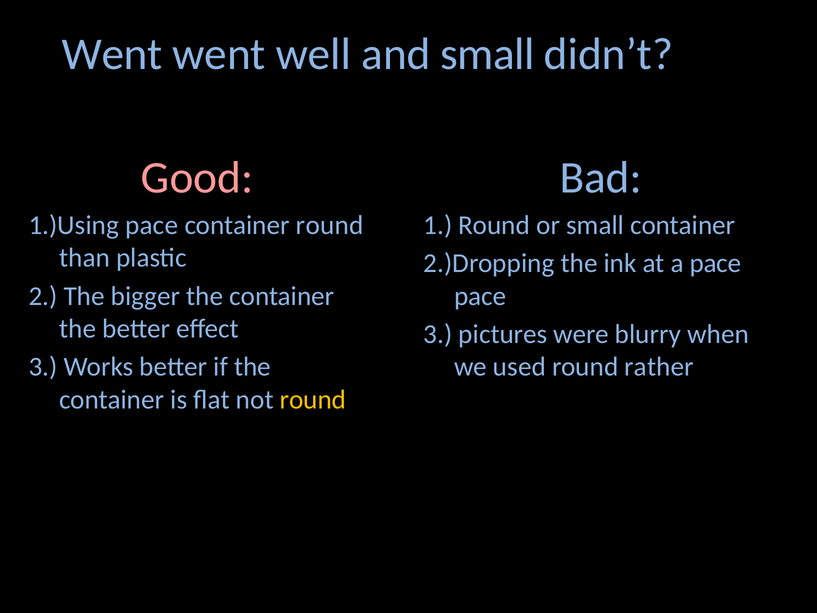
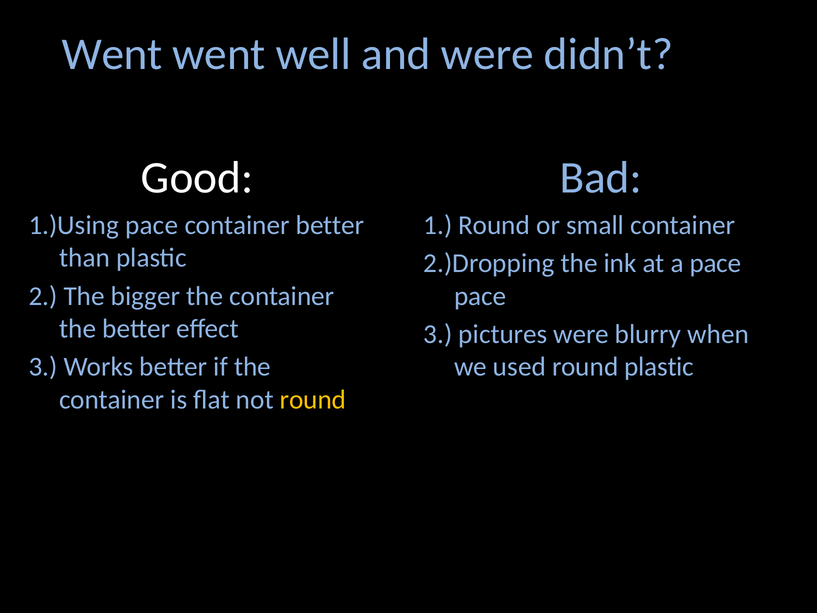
and small: small -> were (487, 54)
Good colour: pink -> white (197, 177)
container round: round -> better (330, 225)
round rather: rather -> plastic (659, 367)
